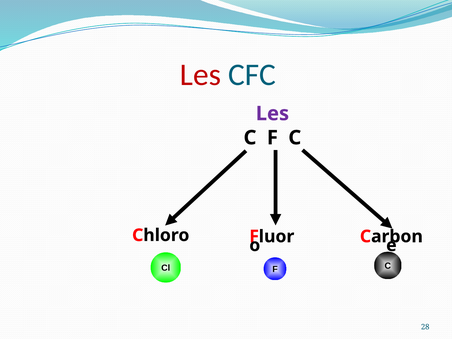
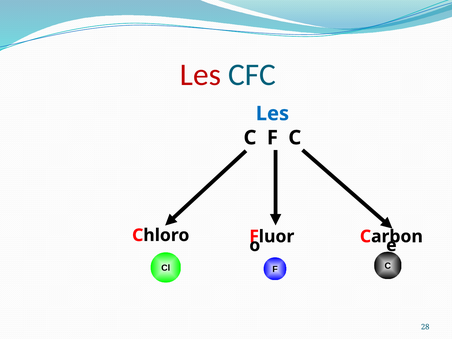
Les colour: purple -> blue (272, 114)
